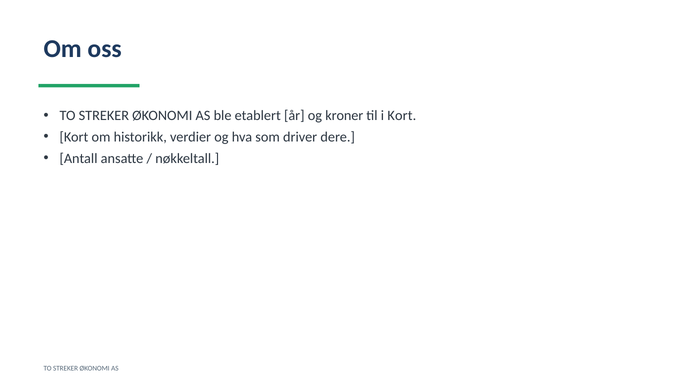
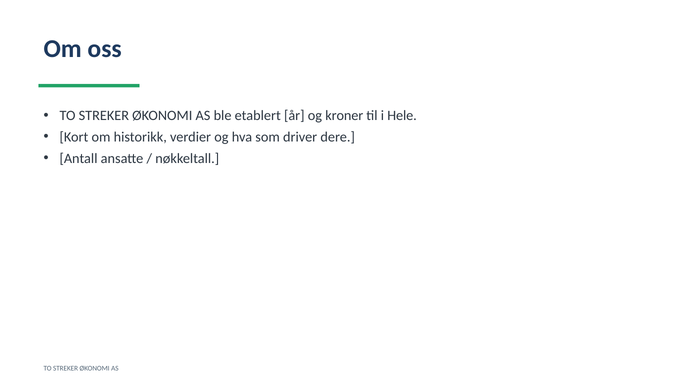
i Kort: Kort -> Hele (402, 116)
